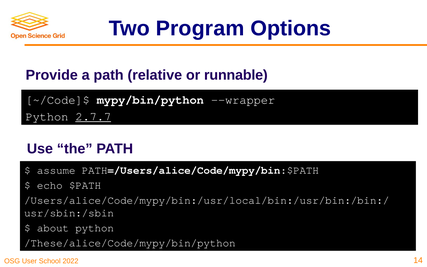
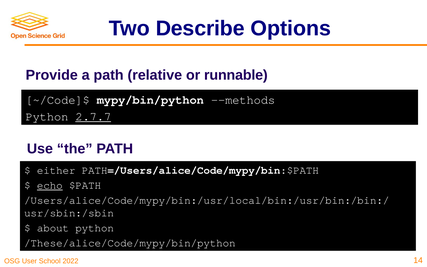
Program: Program -> Describe (200, 28)
--wrapper: --wrapper -> --methods (243, 100)
assume: assume -> either (56, 170)
echo underline: none -> present (50, 185)
